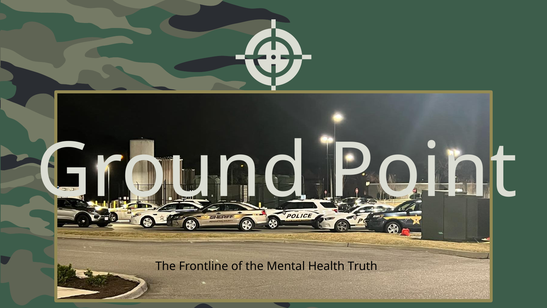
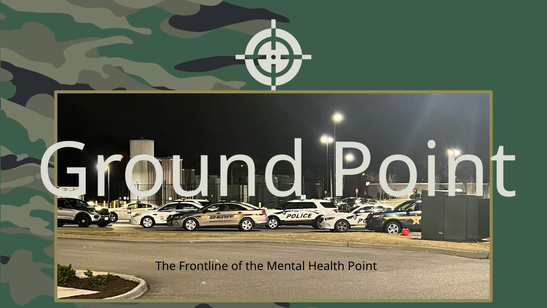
Health Truth: Truth -> Point (362, 266)
